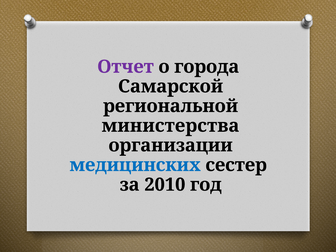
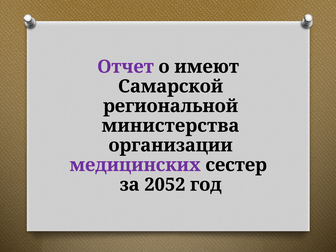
города: города -> имеют (207, 67)
медицинских colour: blue -> purple (135, 165)
2010: 2010 -> 2052 (165, 185)
